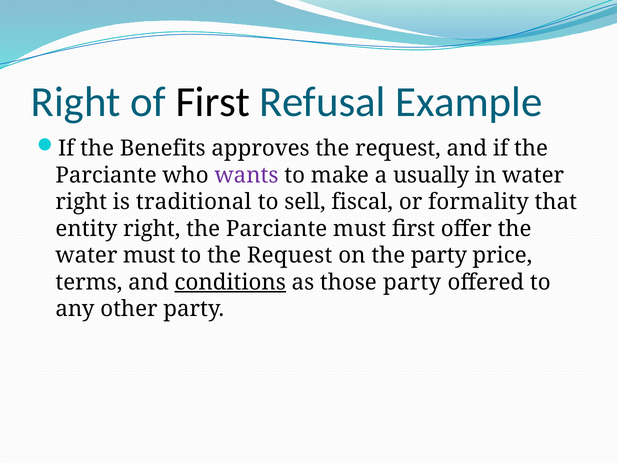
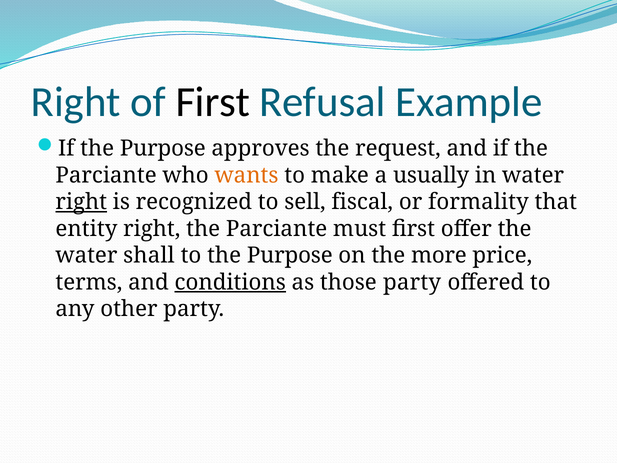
If the Benefits: Benefits -> Purpose (163, 149)
wants colour: purple -> orange (247, 175)
right underline: none -> present (81, 202)
traditional: traditional -> recognized (194, 202)
water must: must -> shall (149, 255)
to the Request: Request -> Purpose (290, 255)
the party: party -> more (439, 255)
